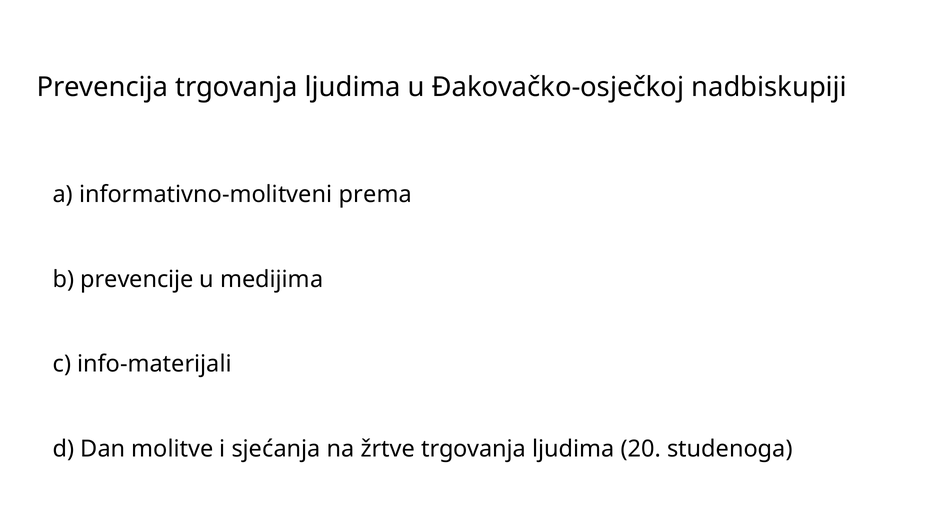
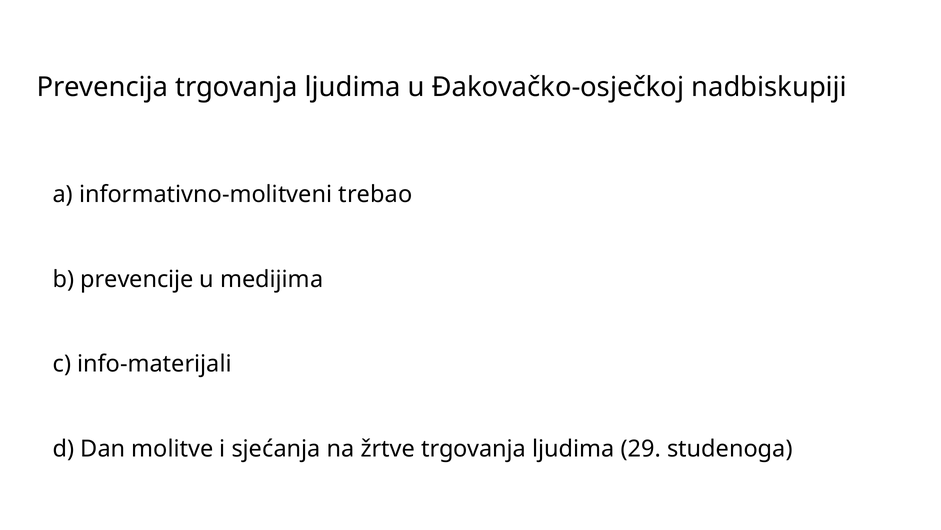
prema: prema -> trebao (375, 194)
20: 20 -> 29 (641, 448)
